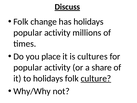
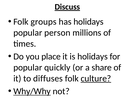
change: change -> groups (44, 22)
activity: activity -> person (57, 33)
is cultures: cultures -> holidays (93, 56)
activity: activity -> quickly (57, 67)
to holidays: holidays -> diffuses (48, 78)
Why/Why underline: none -> present (32, 91)
